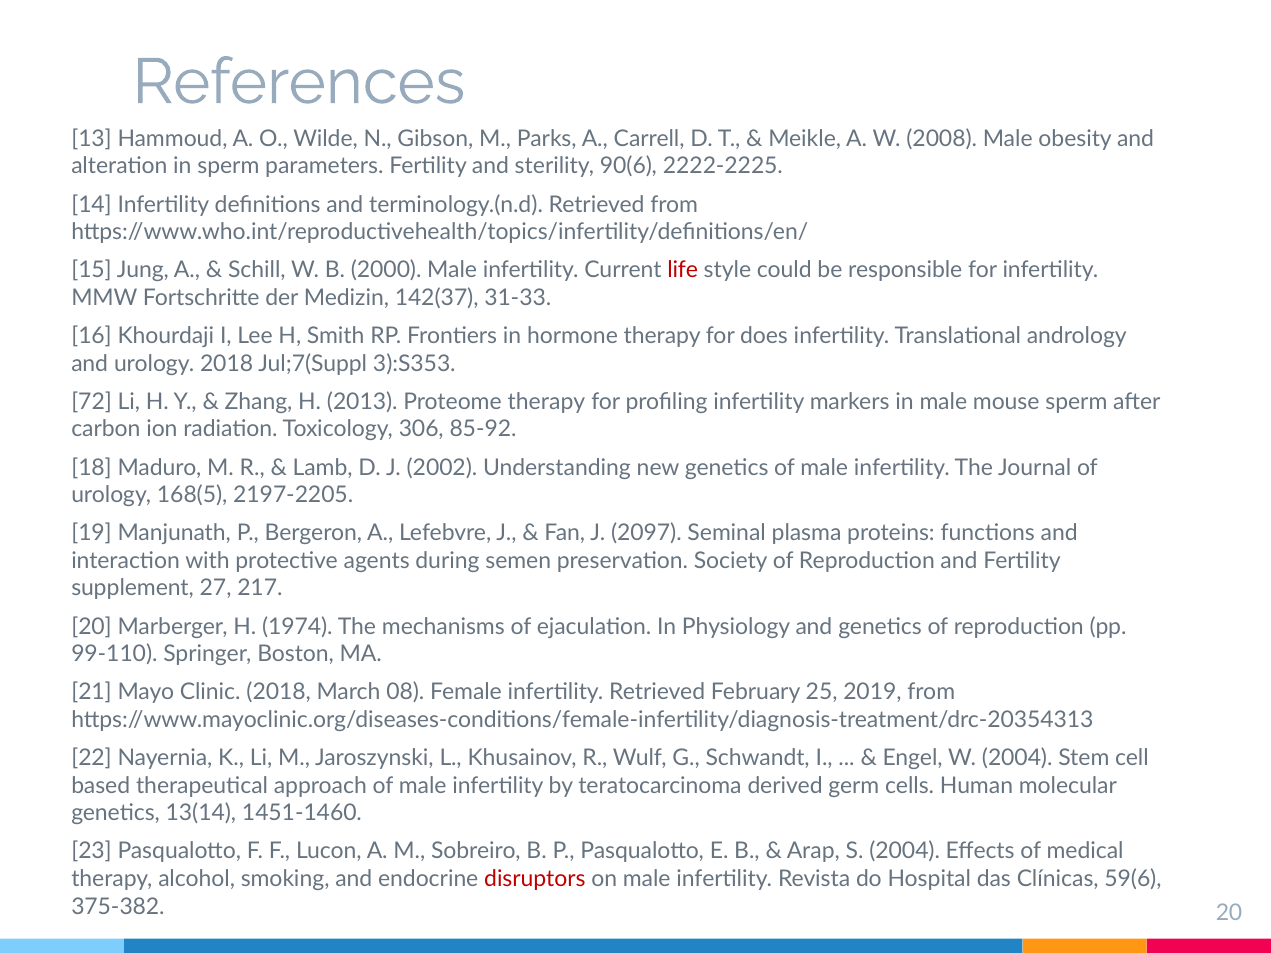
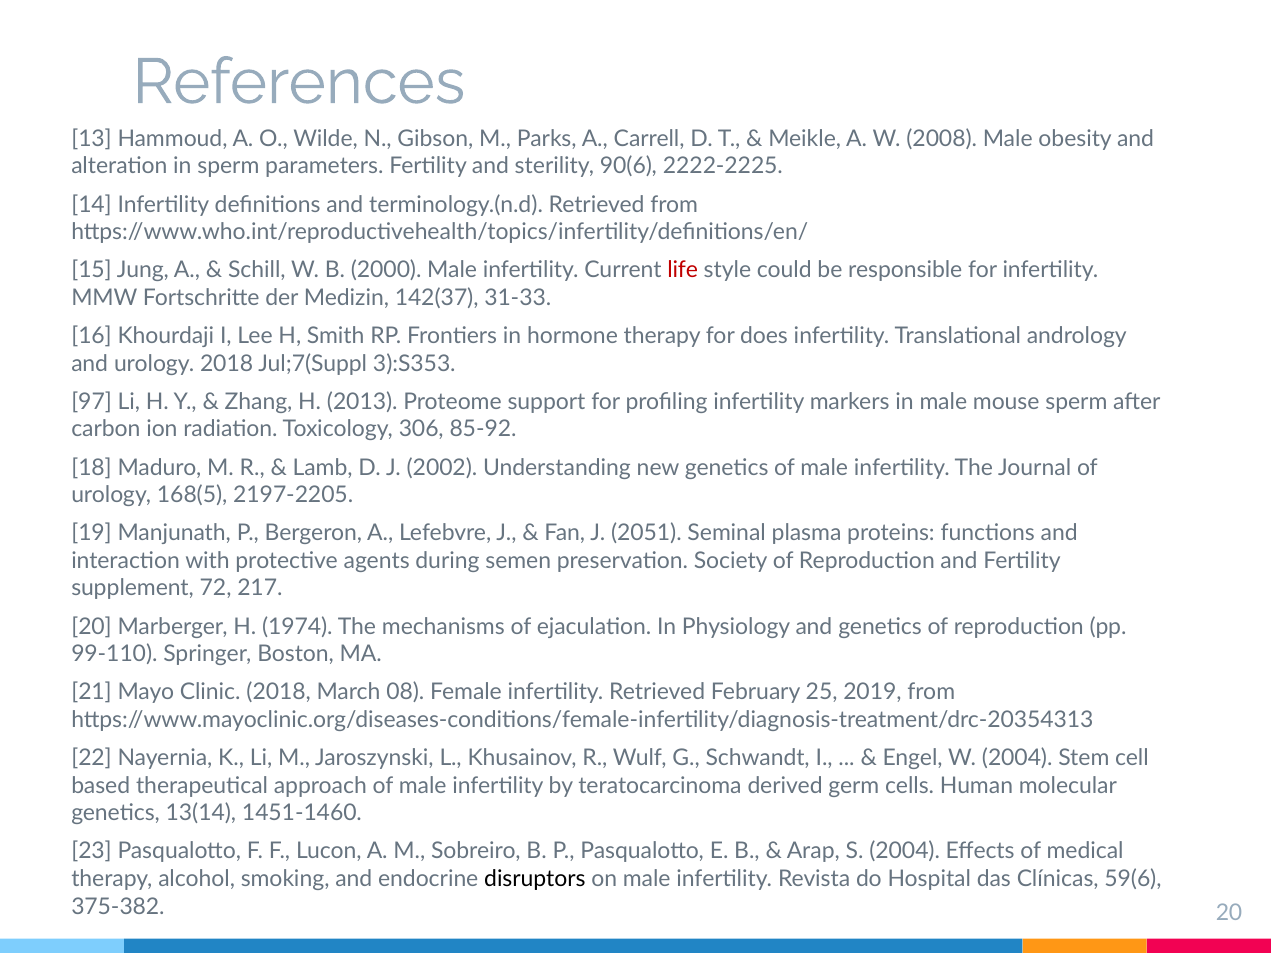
72: 72 -> 97 (92, 402)
Proteome therapy: therapy -> support (546, 402)
2097: 2097 -> 2051 (646, 533)
27: 27 -> 72 (216, 589)
disruptors colour: red -> black (535, 879)
